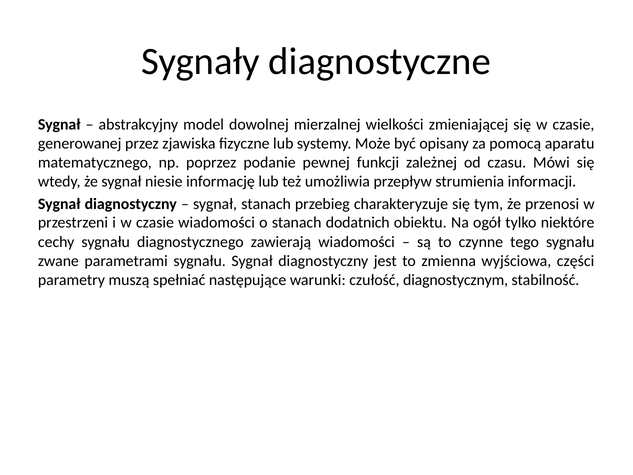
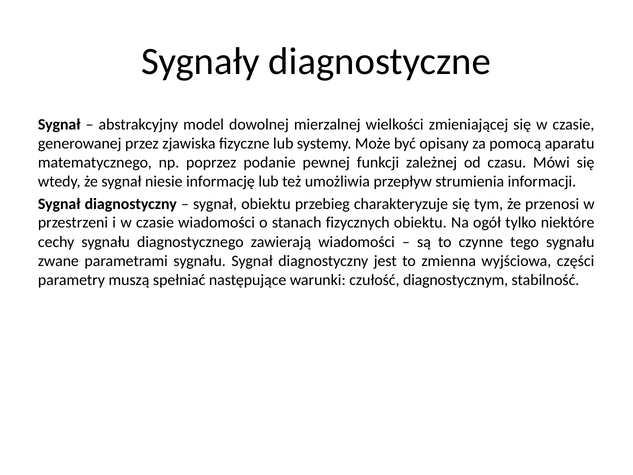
sygnał stanach: stanach -> obiektu (266, 204)
dodatnich: dodatnich -> fizycznych (358, 223)
